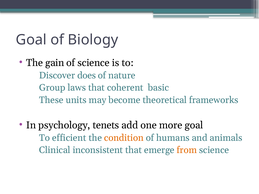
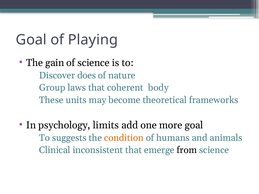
Biology: Biology -> Playing (93, 40)
basic: basic -> body (158, 88)
tenets: tenets -> limits (106, 125)
efficient: efficient -> suggests (69, 138)
from colour: orange -> black (187, 150)
